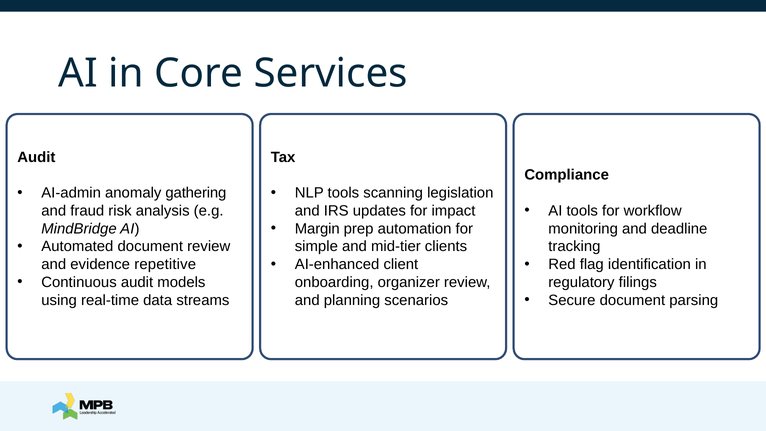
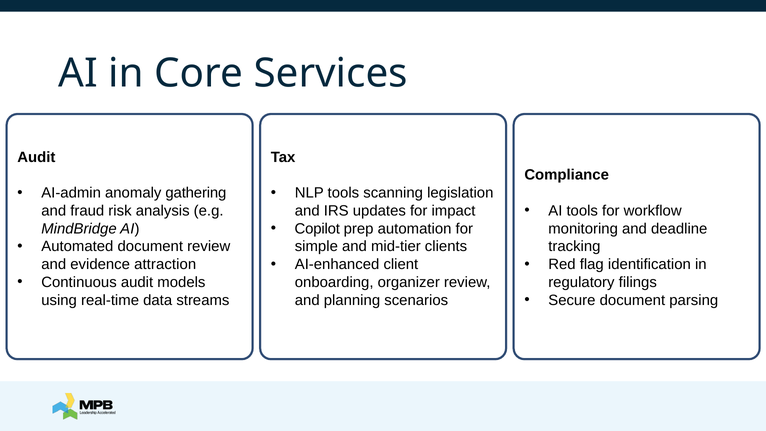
Margin: Margin -> Copilot (317, 229)
repetitive: repetitive -> attraction (165, 264)
